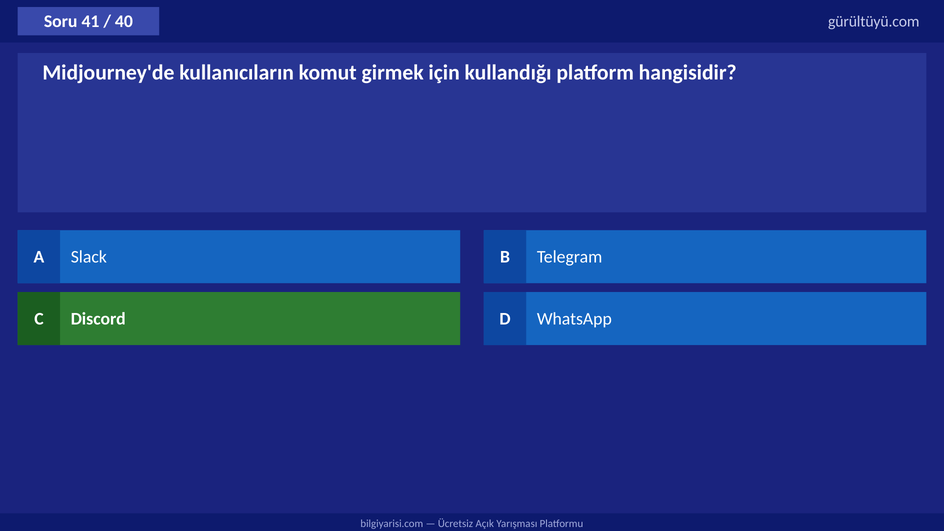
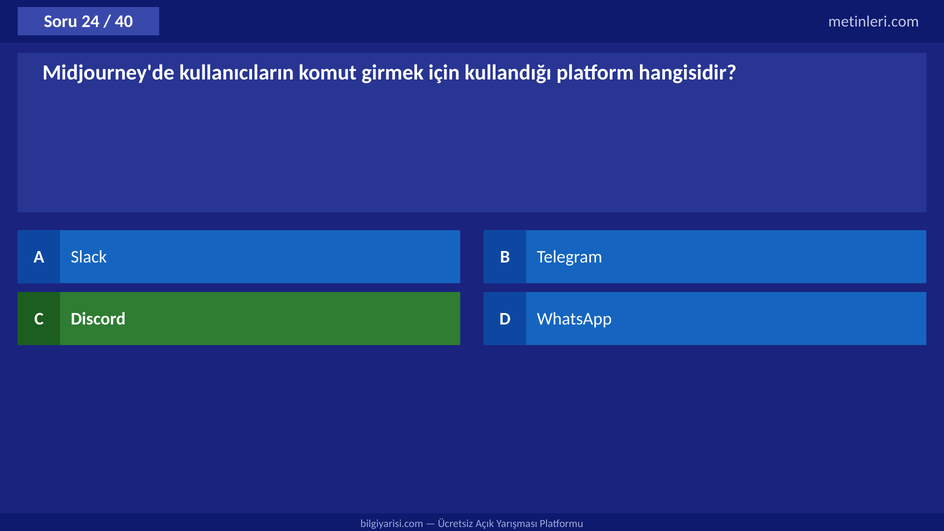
41: 41 -> 24 (90, 22)
gürültüyü.com: gürültüyü.com -> metinleri.com (874, 21)
